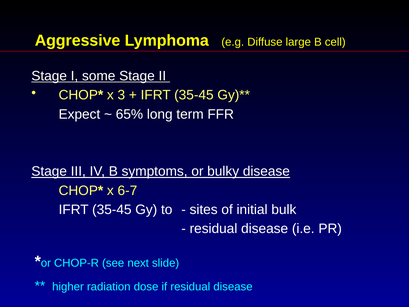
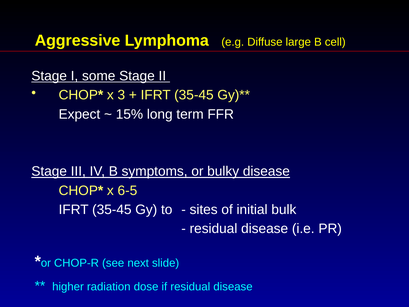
65%: 65% -> 15% (129, 114)
6-7: 6-7 -> 6-5 (127, 190)
